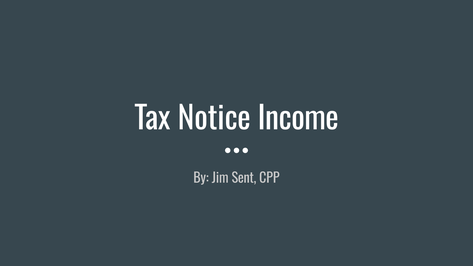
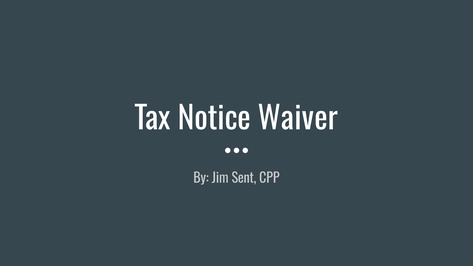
Income: Income -> Waiver (298, 119)
